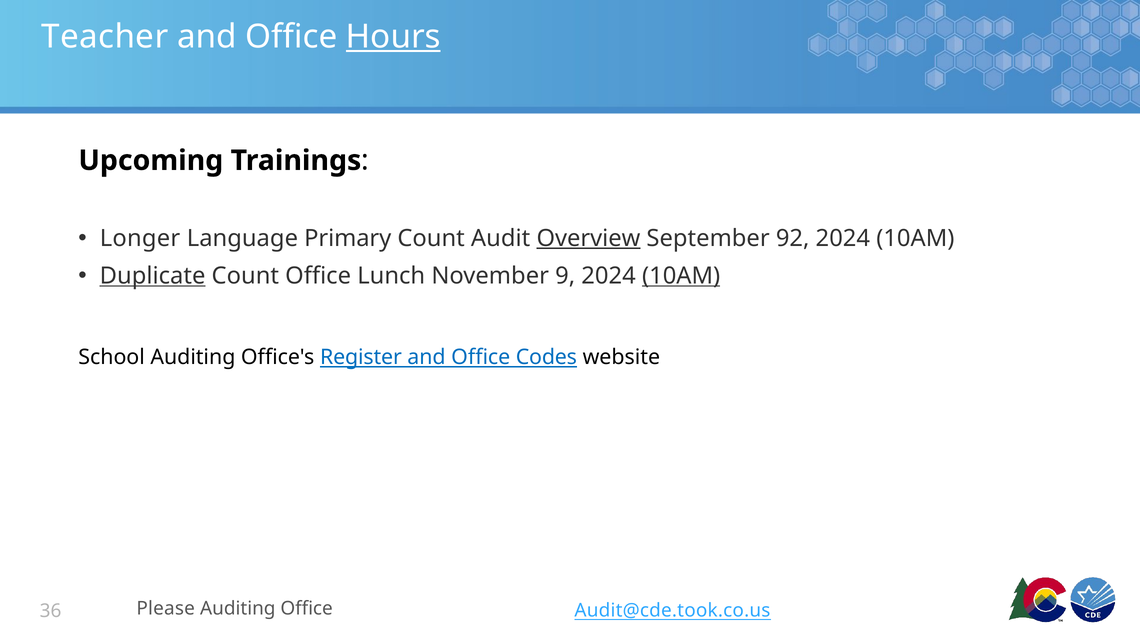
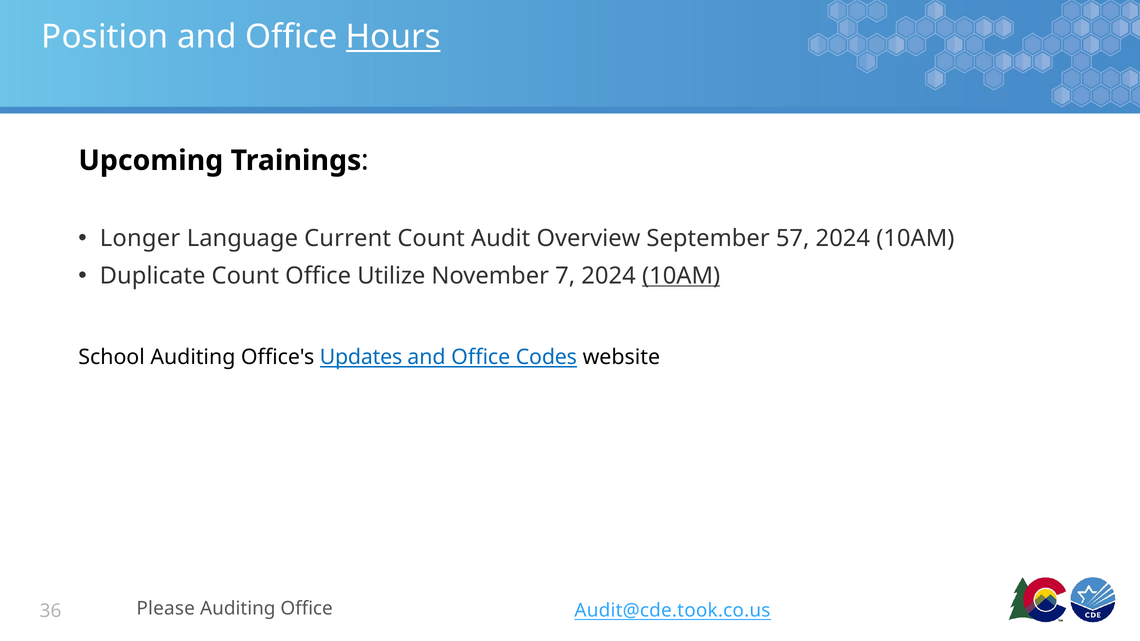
Teacher: Teacher -> Position (105, 37)
Primary: Primary -> Current (348, 238)
Overview underline: present -> none (588, 238)
92: 92 -> 57 (793, 238)
Duplicate underline: present -> none (153, 276)
Lunch: Lunch -> Utilize (391, 276)
9: 9 -> 7 (565, 276)
Register: Register -> Updates (361, 357)
